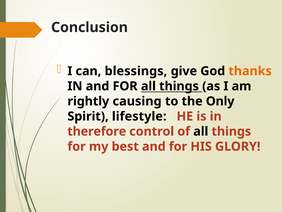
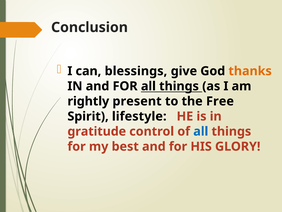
causing: causing -> present (137, 101)
Only: Only -> Free (220, 101)
therefore: therefore -> gratitude (97, 131)
all colour: black -> blue (201, 131)
